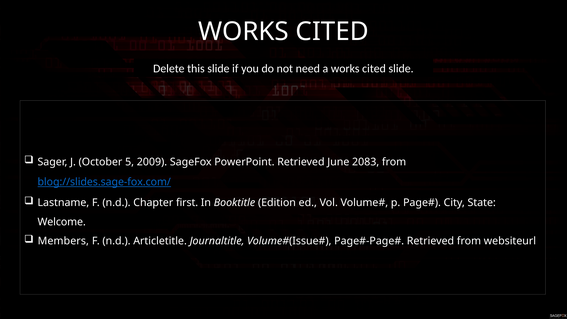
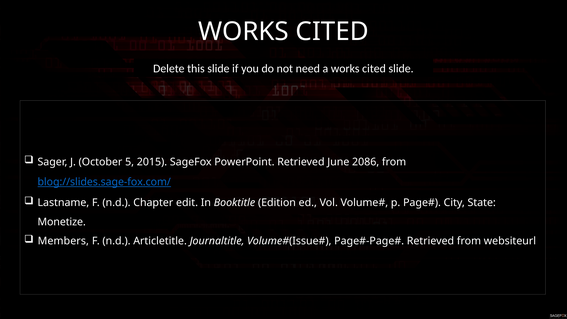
2009: 2009 -> 2015 (152, 162)
2083: 2083 -> 2086 (366, 162)
first: first -> edit (187, 203)
Welcome: Welcome -> Monetize (62, 222)
